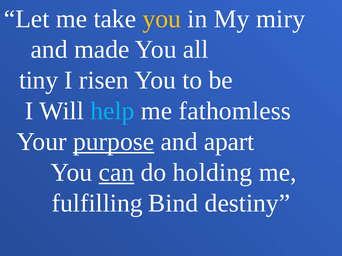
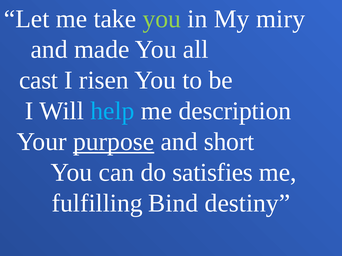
you colour: yellow -> light green (162, 19)
tiny: tiny -> cast (39, 80)
fathomless: fathomless -> description (235, 111)
apart: apart -> short (229, 142)
can underline: present -> none (116, 173)
holding: holding -> satisfies (213, 173)
